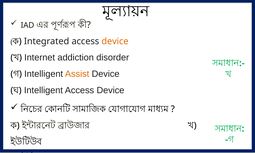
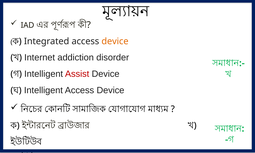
Assist colour: orange -> red (77, 74)
